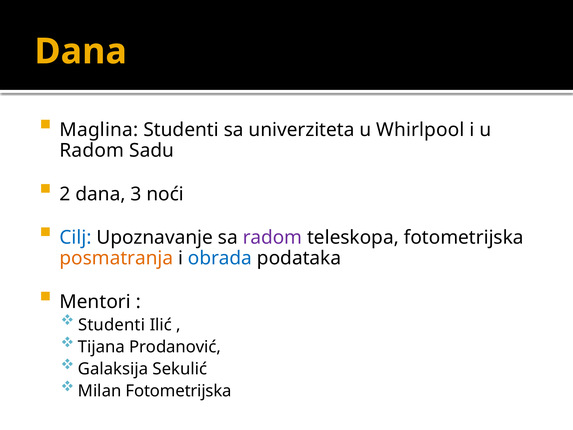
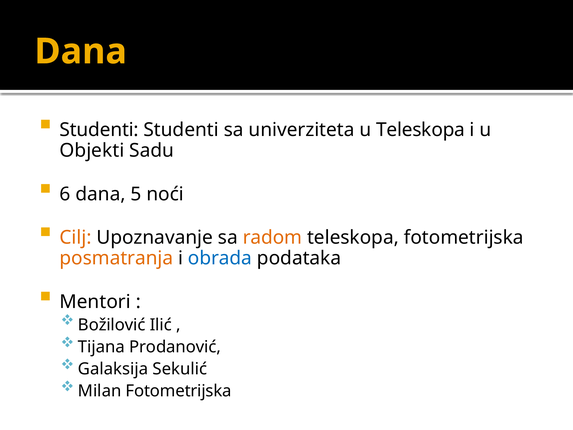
Maglina: Maglina -> Studenti (99, 130)
u Whirlpool: Whirlpool -> Teleskopa (421, 130)
Radom: Radom -> Objekti (92, 150)
2: 2 -> 6 (65, 194)
3: 3 -> 5 (136, 194)
Cilj colour: blue -> orange (76, 237)
radom colour: purple -> orange (272, 237)
Studenti: Studenti -> Božilović (112, 325)
